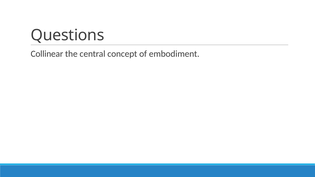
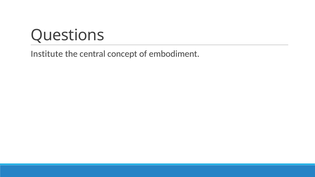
Collinear: Collinear -> Institute (47, 54)
